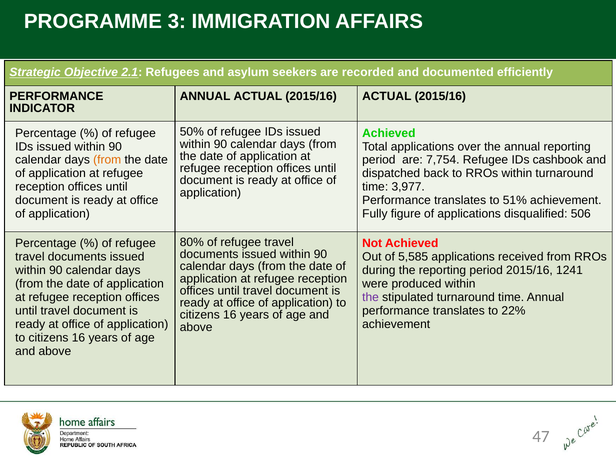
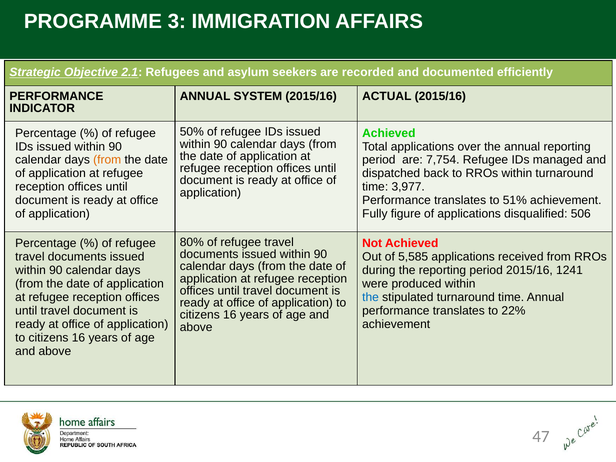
ANNUAL ACTUAL: ACTUAL -> SYSTEM (258, 96)
cashbook: cashbook -> managed (558, 160)
the colour: purple -> blue (371, 297)
